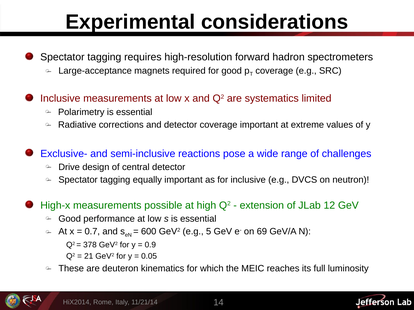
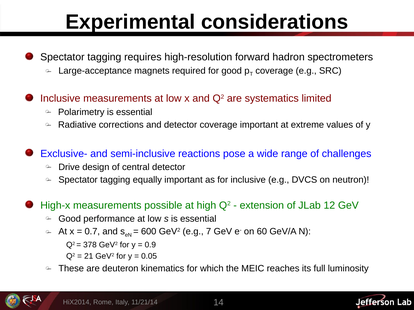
5: 5 -> 7 (209, 232)
69: 69 -> 60 (262, 232)
